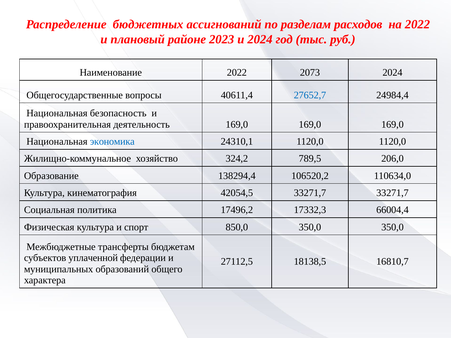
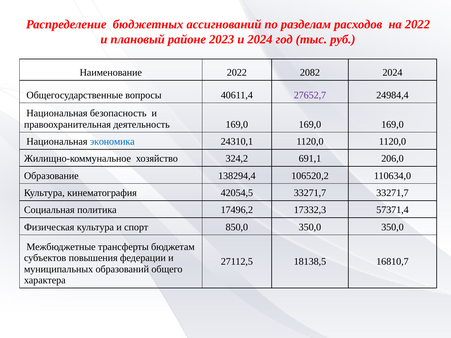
2073: 2073 -> 2082 (310, 73)
27652,7 colour: blue -> purple (310, 95)
789,5: 789,5 -> 691,1 (310, 159)
66004,4: 66004,4 -> 57371,4 (392, 210)
уплаченной: уплаченной -> повышения (93, 258)
